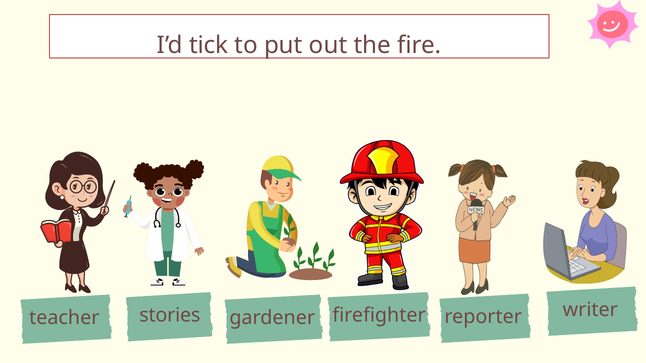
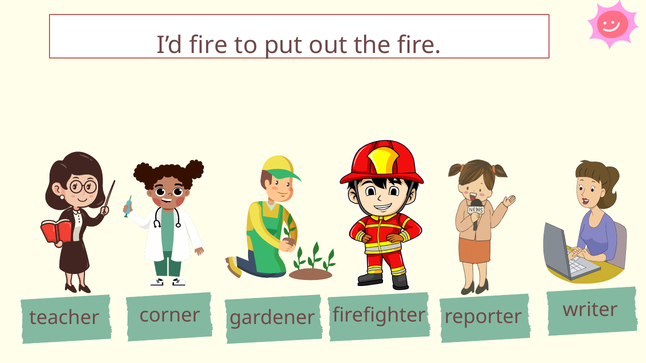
I’d tick: tick -> fire (208, 45)
stories: stories -> corner (170, 316)
